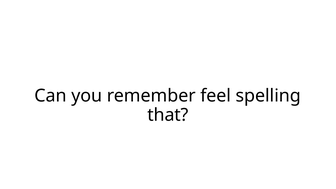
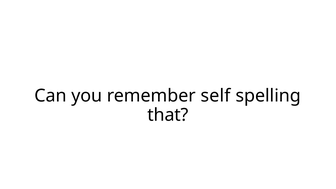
feel: feel -> self (216, 96)
